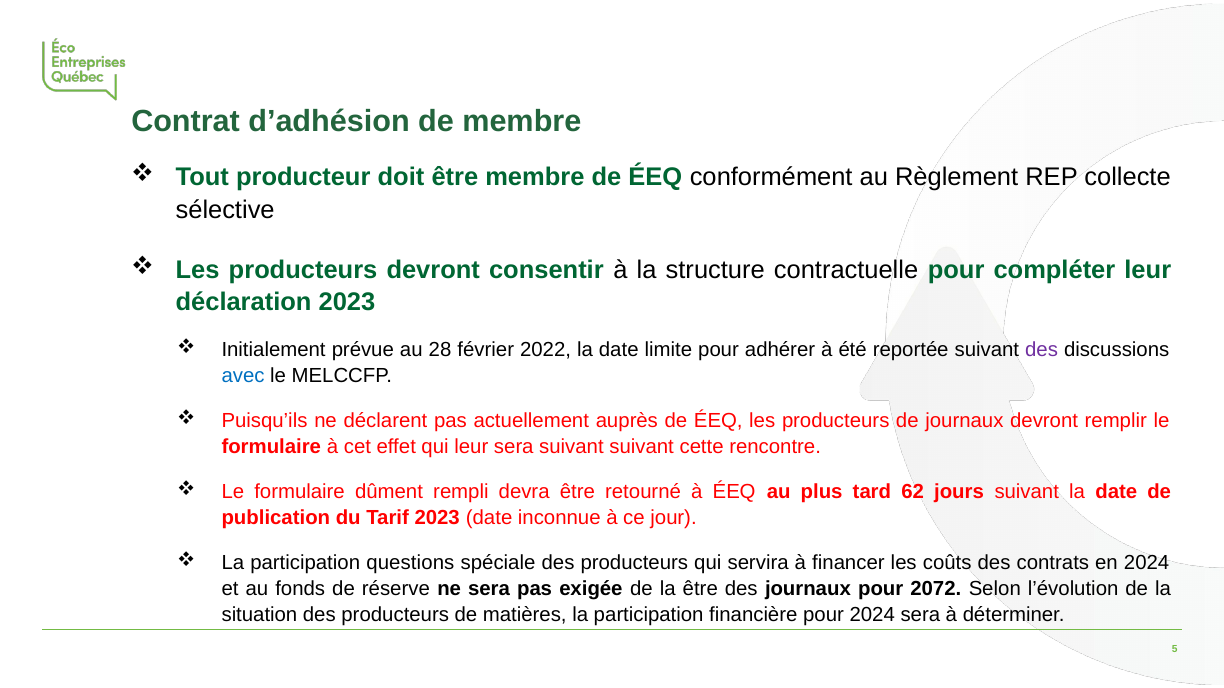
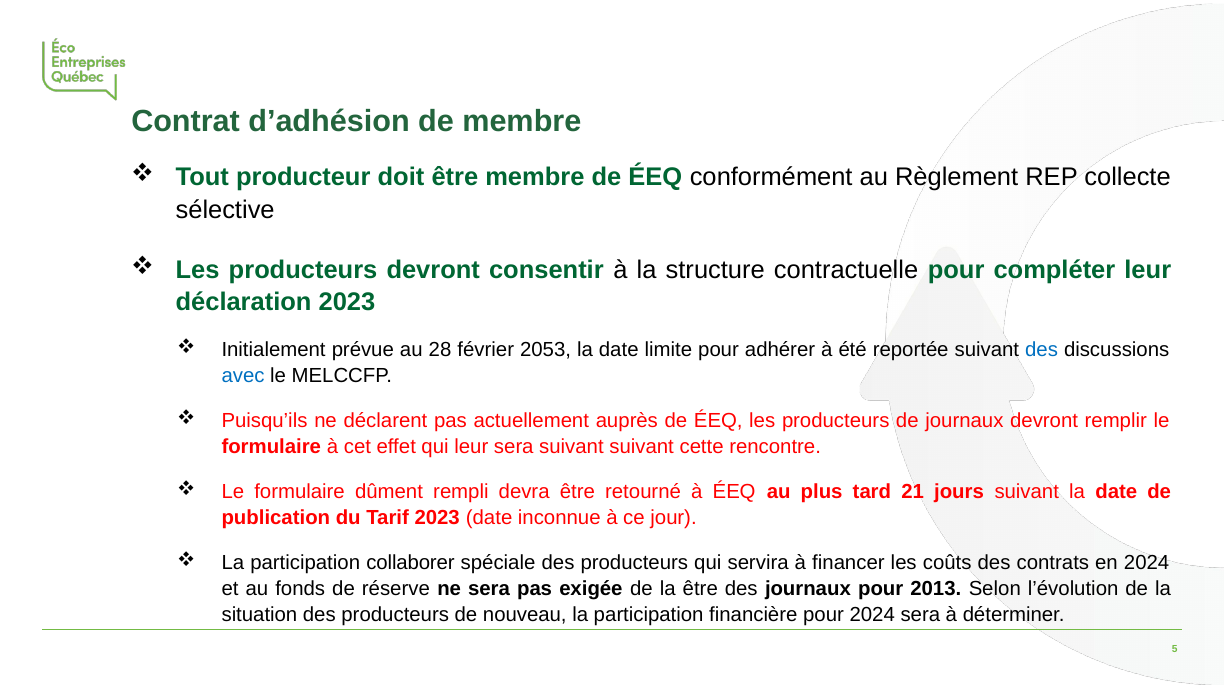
2022: 2022 -> 2053 (546, 350)
des colour: purple -> blue (1042, 350)
62: 62 -> 21 (913, 492)
questions: questions -> collaborer (410, 563)
2072: 2072 -> 2013 (936, 589)
matières: matières -> nouveau (525, 616)
